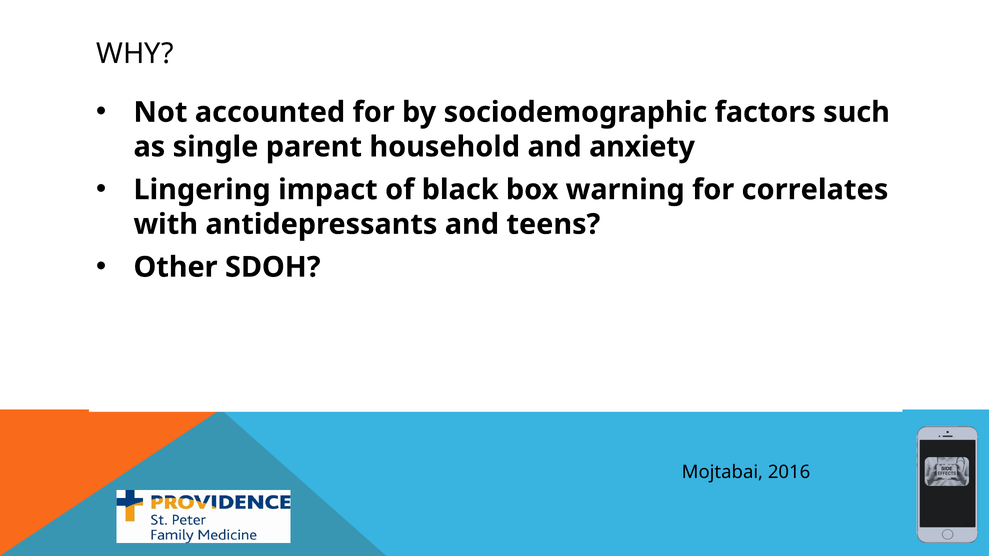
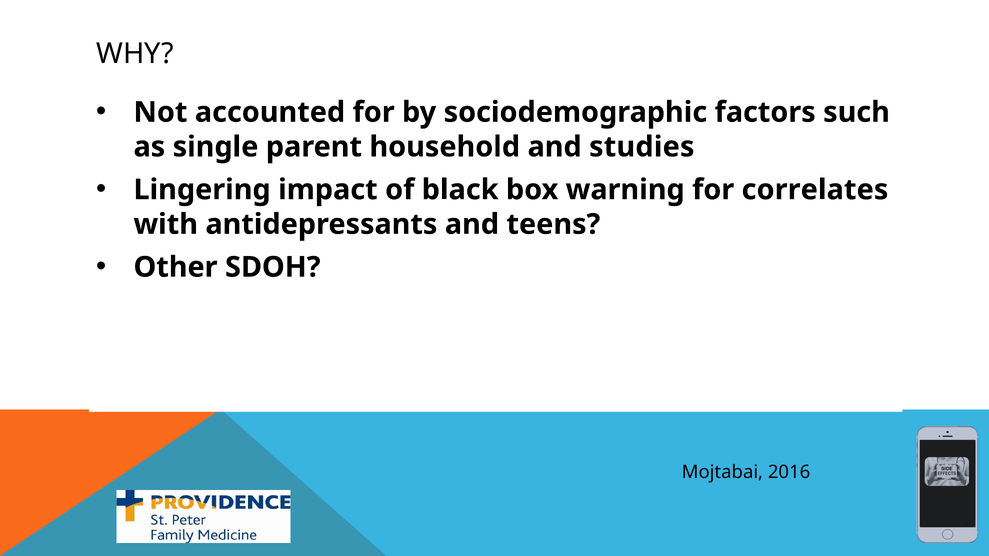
anxiety: anxiety -> studies (642, 147)
